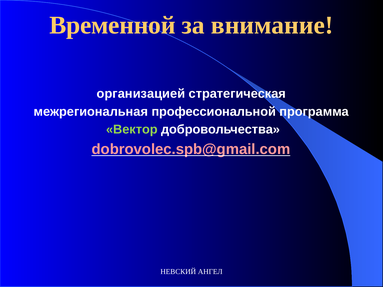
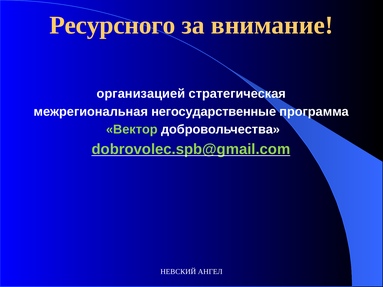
Временной: Временной -> Ресурсного (112, 25)
профессиональной: профессиональной -> негосударственные (214, 112)
dobrovolec.spb@gmail.com colour: pink -> light green (191, 149)
